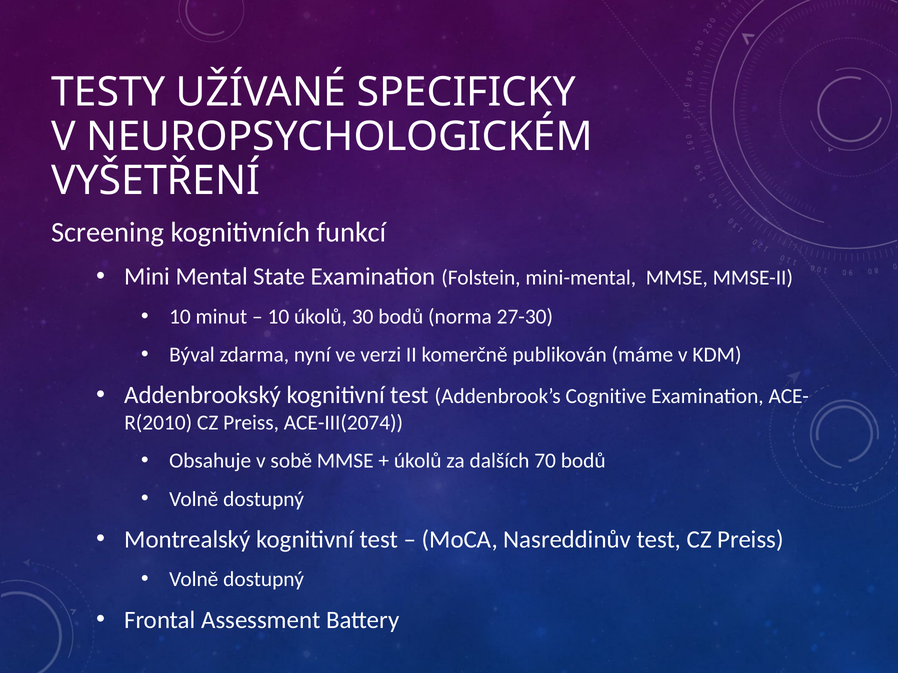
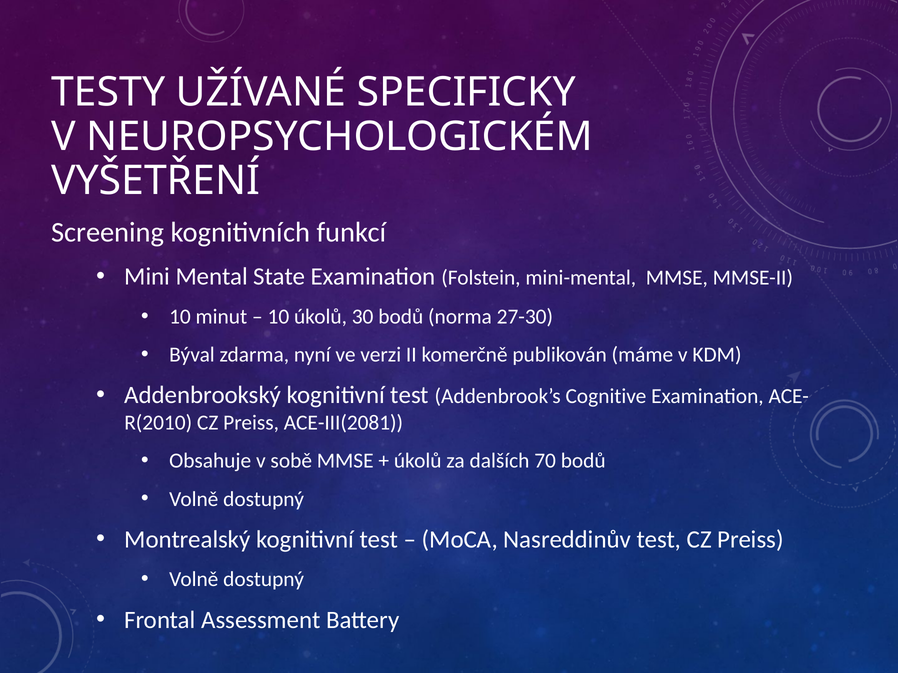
ACE-III(2074: ACE-III(2074 -> ACE-III(2081 (343, 423)
